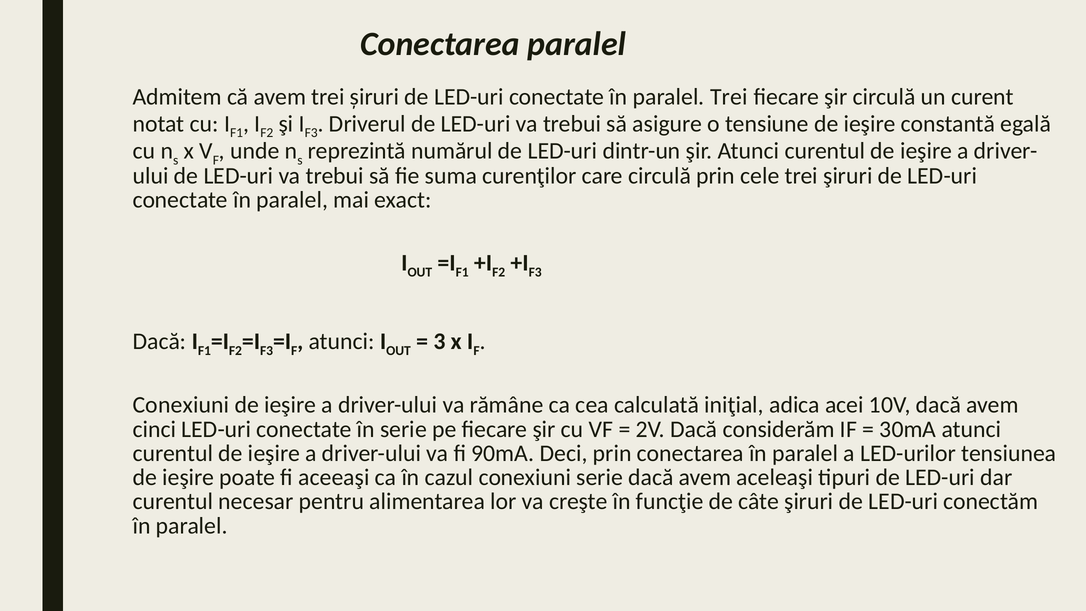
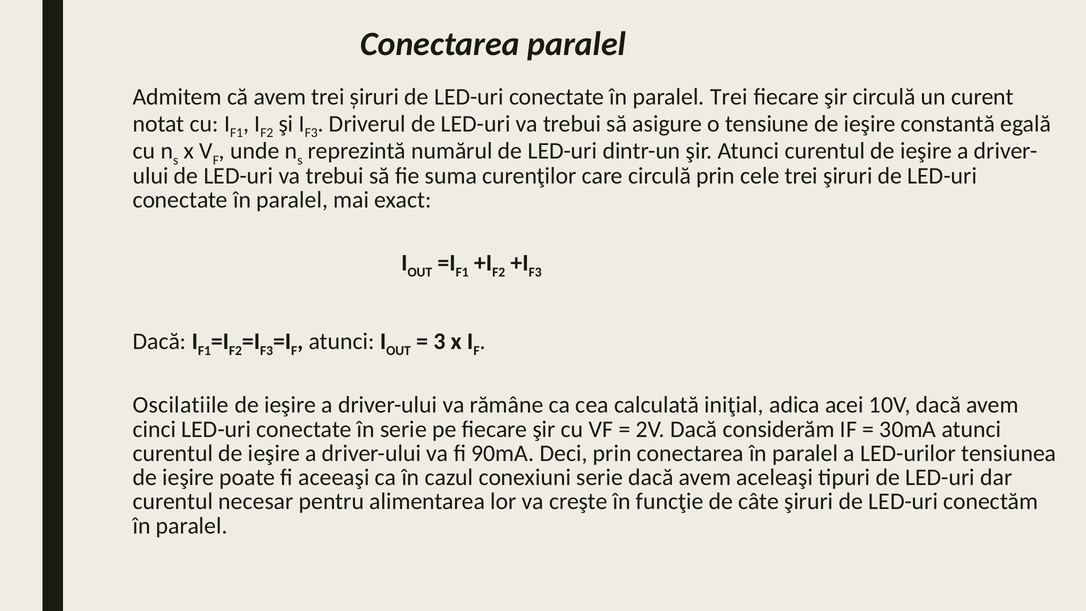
Conexiuni: Conexiuni -> Oscilatiile (181, 405)
